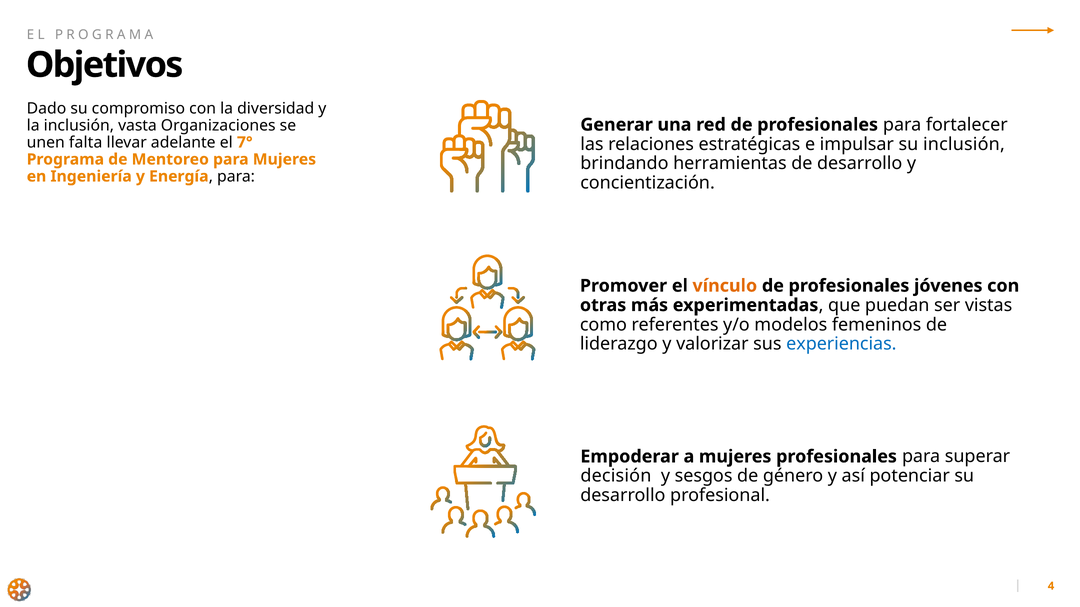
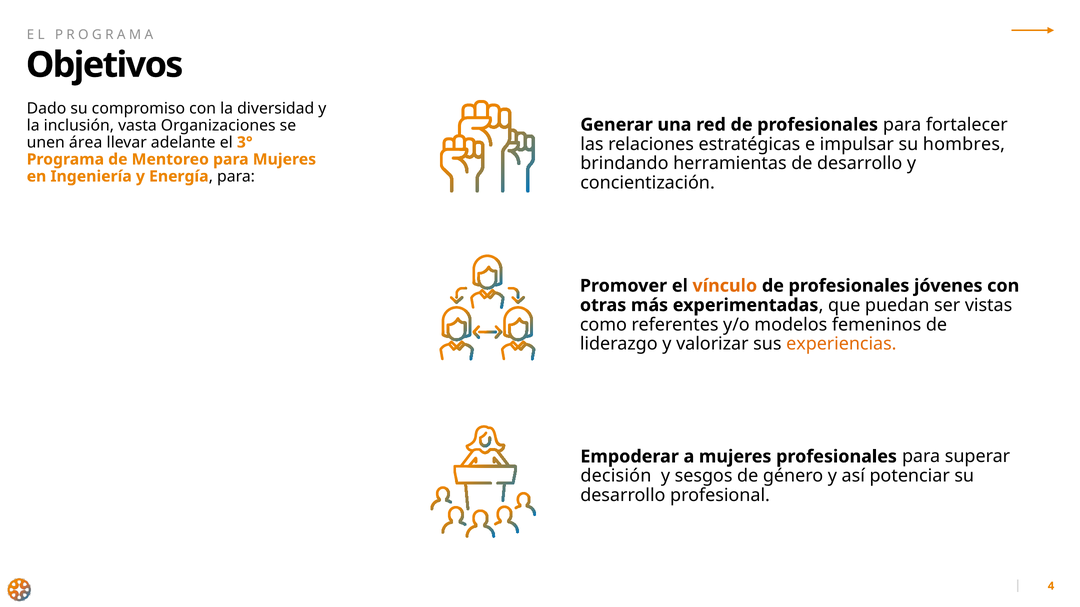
falta: falta -> área (86, 142)
7°: 7° -> 3° (245, 142)
su inclusión: inclusión -> hombres (964, 144)
experiencias colour: blue -> orange (841, 344)
